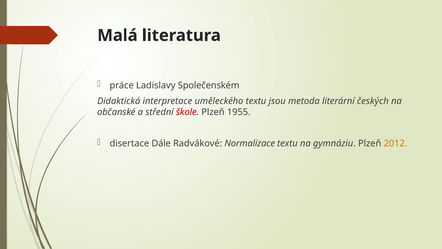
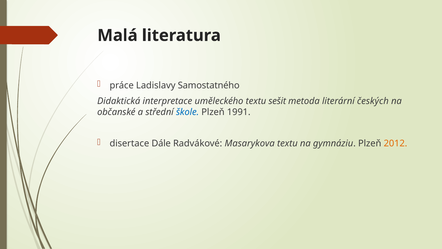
Společenském: Společenském -> Samostatného (209, 85)
jsou: jsou -> sešit (277, 101)
škole colour: red -> blue (187, 112)
1955: 1955 -> 1991 (239, 112)
Normalizace: Normalizace -> Masarykova (250, 143)
